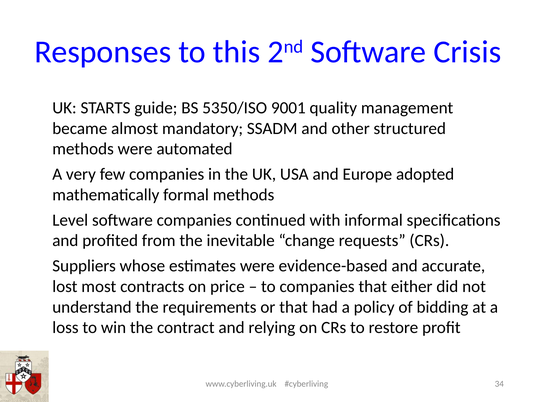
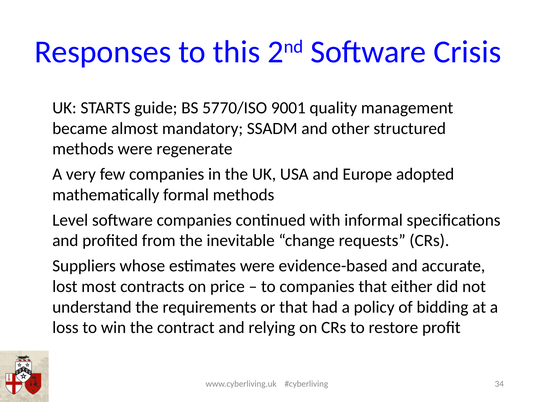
5350/ISO: 5350/ISO -> 5770/ISO (235, 108)
automated: automated -> regenerate (194, 149)
